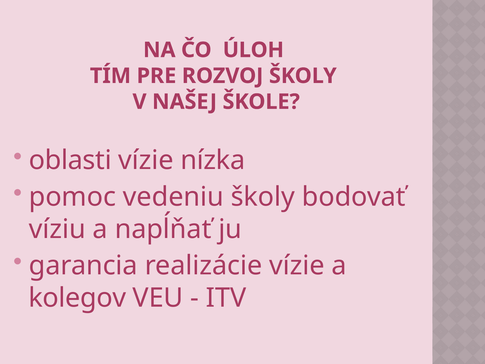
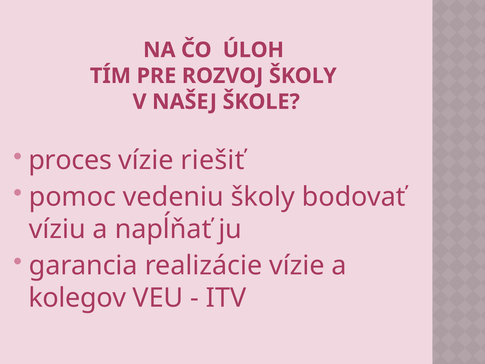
oblasti: oblasti -> proces (70, 160)
nízka: nízka -> riešiť (213, 160)
